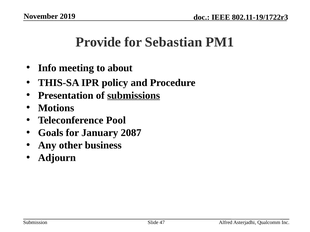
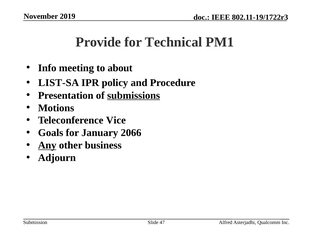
Sebastian: Sebastian -> Technical (174, 42)
THIS-SA: THIS-SA -> LIST-SA (59, 83)
Pool: Pool -> Vice (116, 121)
2087: 2087 -> 2066 (131, 133)
Any underline: none -> present (47, 146)
